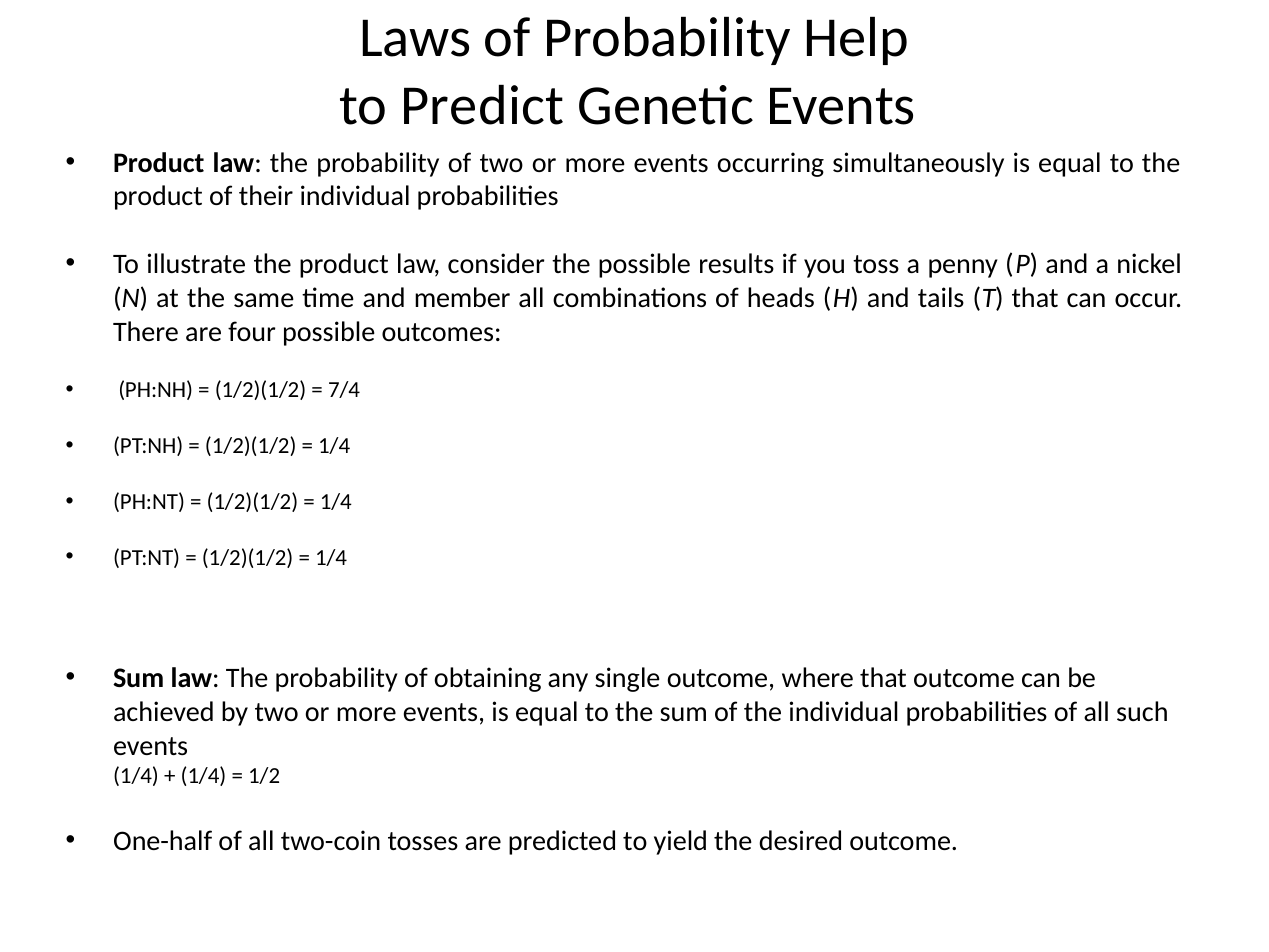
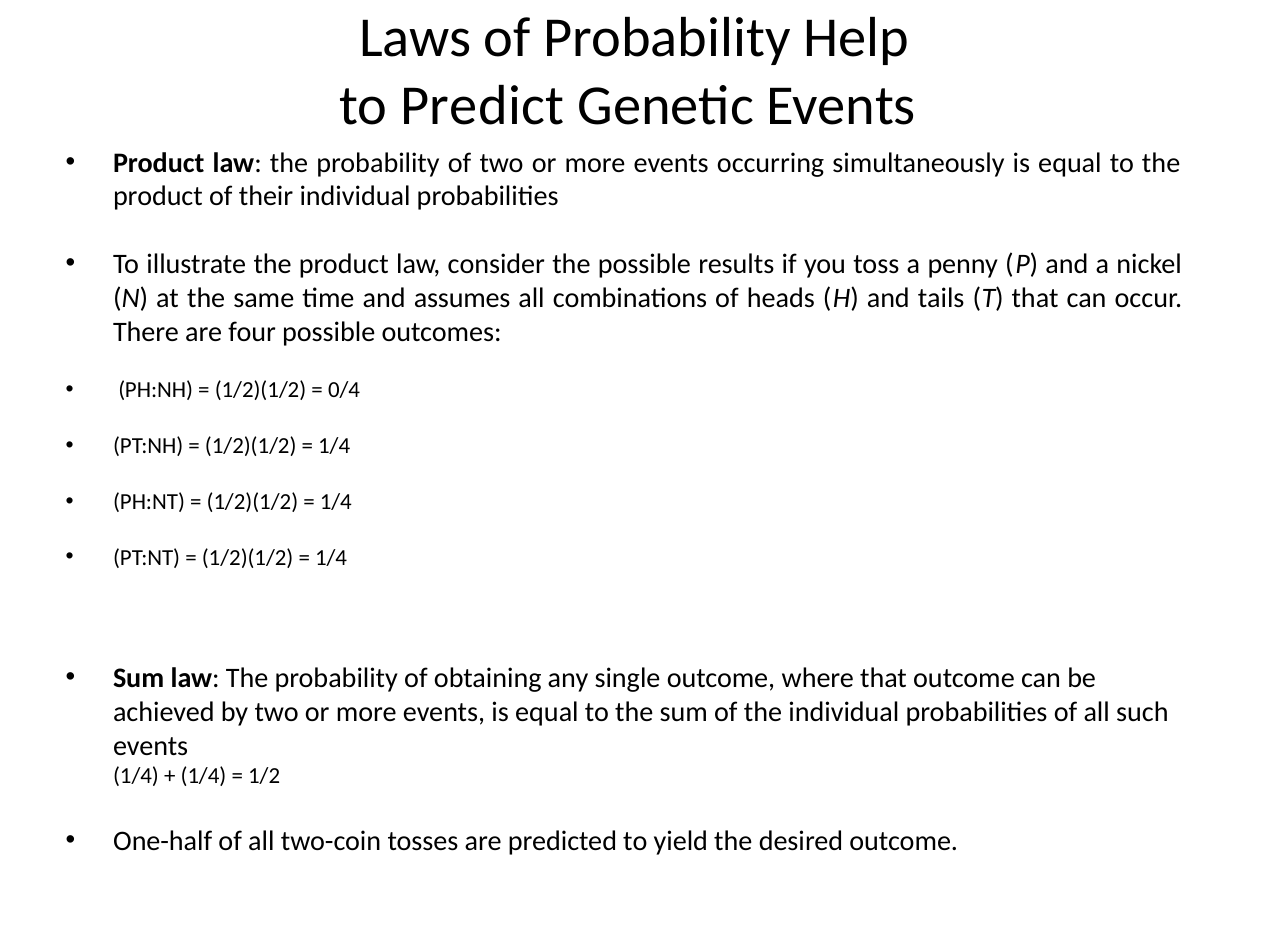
member: member -> assumes (462, 298)
7/4: 7/4 -> 0/4 (344, 390)
